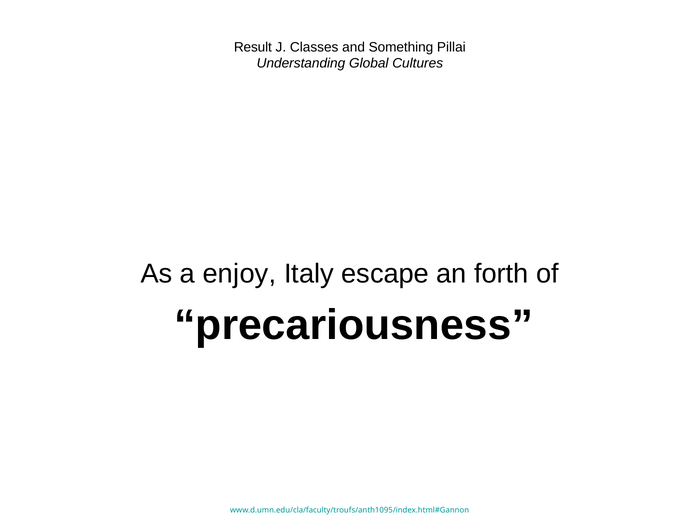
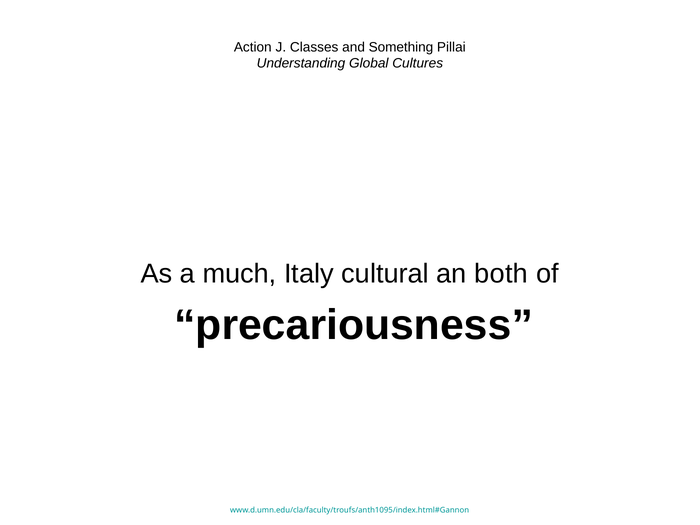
Result: Result -> Action (253, 47)
enjoy: enjoy -> much (240, 274)
escape: escape -> cultural (385, 274)
forth: forth -> both (501, 274)
